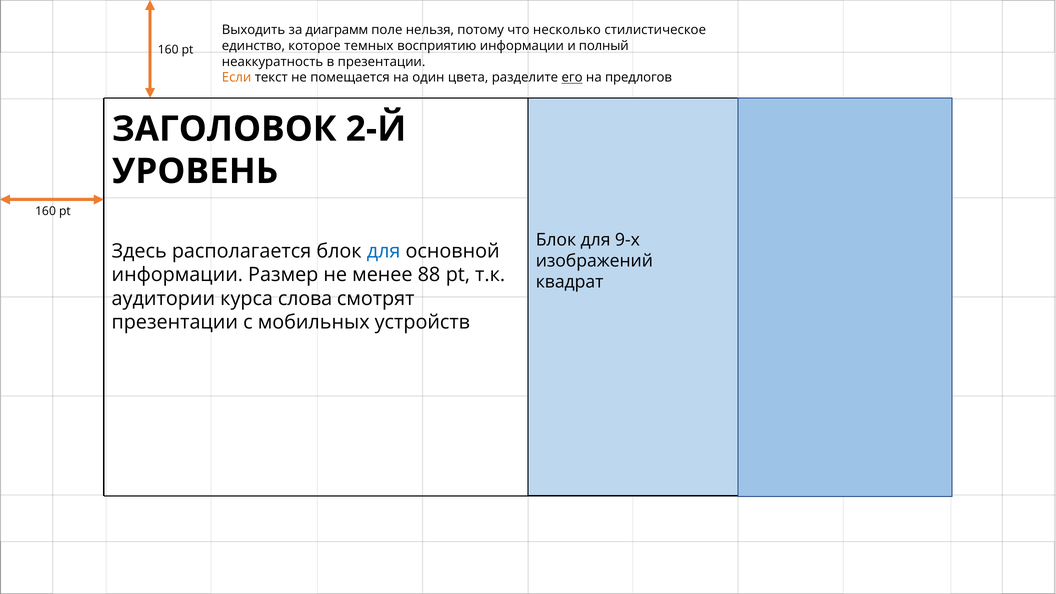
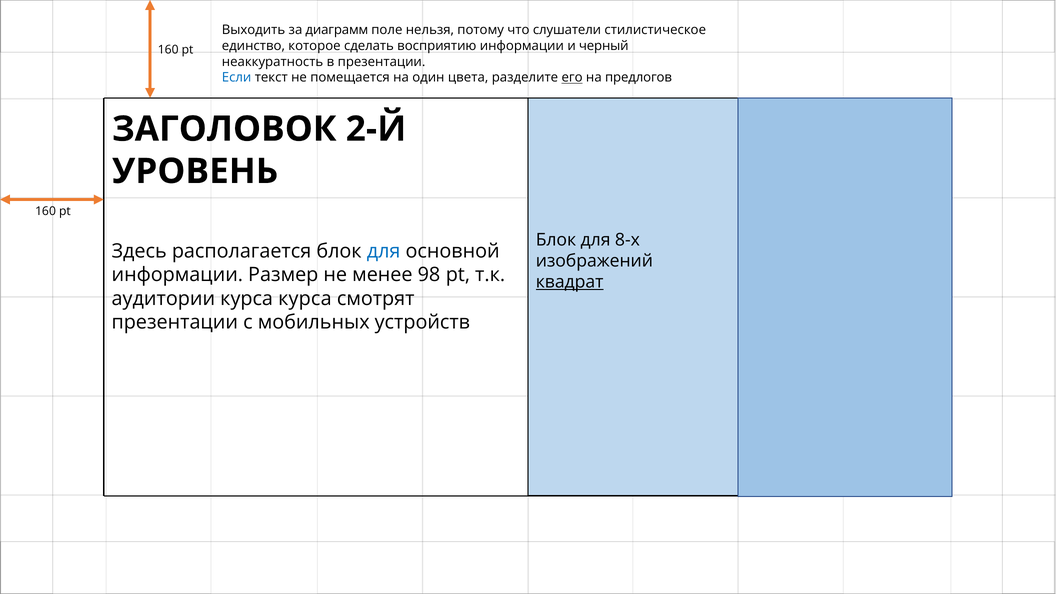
несколько: несколько -> слушатели (567, 30)
темных: темных -> сделать (369, 46)
полный: полный -> черный (604, 46)
Если colour: orange -> blue (237, 78)
9-х: 9-х -> 8-х (627, 240)
88: 88 -> 98 (429, 275)
квадрат underline: none -> present (570, 282)
курса слова: слова -> курса (305, 299)
